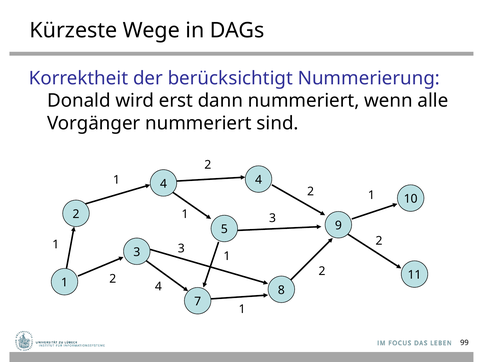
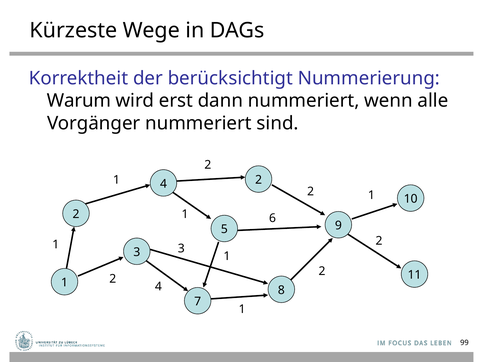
Donald: Donald -> Warum (79, 101)
4 4: 4 -> 2 (259, 180)
1 3: 3 -> 6 (272, 218)
